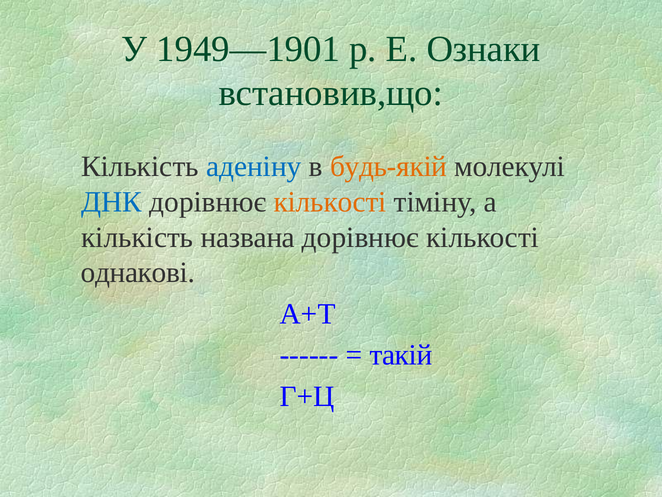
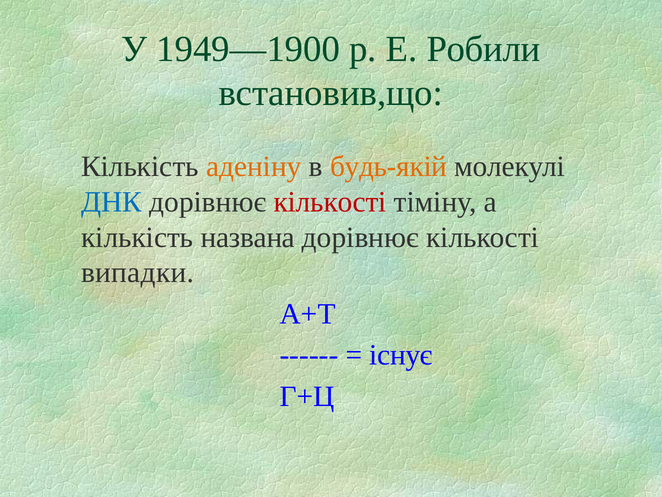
1949—1901: 1949—1901 -> 1949—1900 (248, 49)
Ознаки: Ознаки -> Робили (484, 49)
аденіну colour: blue -> orange (254, 166)
кількості colour: orange -> red (330, 202)
однакові: однакові -> випадки (138, 272)
такій: такій -> існує (401, 355)
